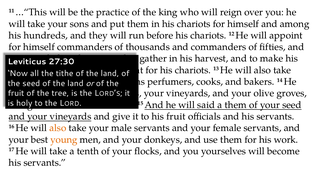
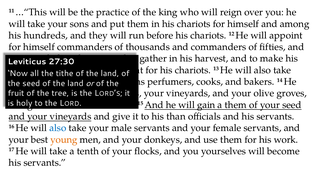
said: said -> gain (206, 105)
his fruit: fruit -> than (176, 116)
also colour: orange -> blue (58, 128)
